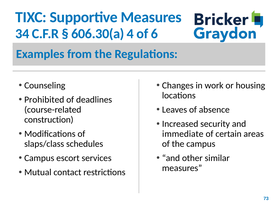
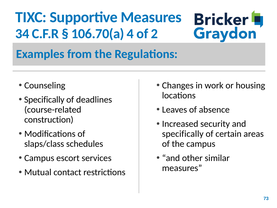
606.30(a: 606.30(a -> 106.70(a (98, 34)
6: 6 -> 2 (154, 34)
Prohibited: Prohibited -> Specifically (44, 100)
immediate: immediate -> specifically (183, 134)
